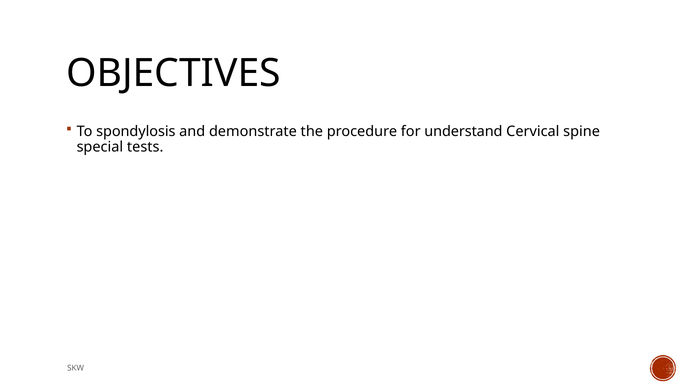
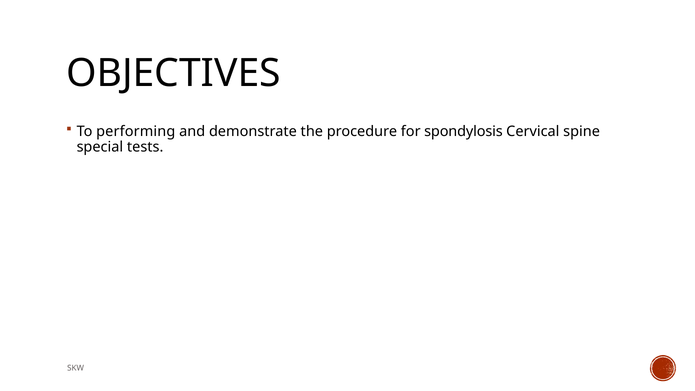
spondylosis: spondylosis -> performing (136, 131)
understand: understand -> spondylosis (463, 131)
